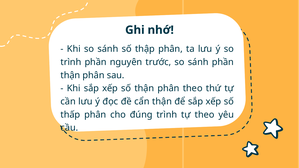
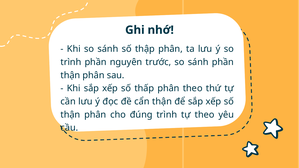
số thận: thận -> thấp (144, 88)
thấp: thấp -> thận (70, 115)
